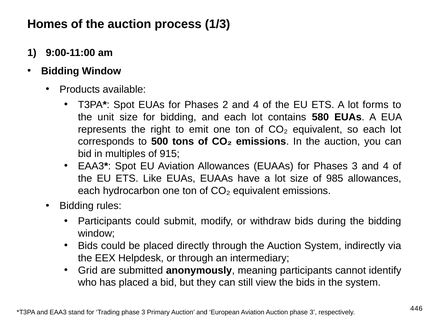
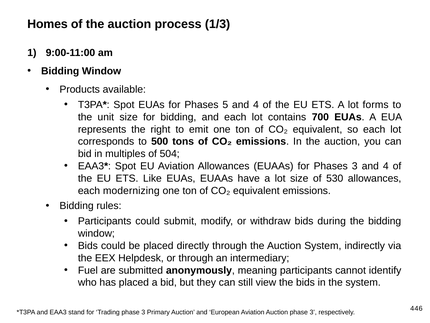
2: 2 -> 5 (225, 105)
580: 580 -> 700 (320, 117)
915: 915 -> 504 (170, 154)
985: 985 -> 530 (335, 178)
hydrocarbon: hydrocarbon -> modernizing (131, 191)
Grid: Grid -> Fuel (88, 270)
